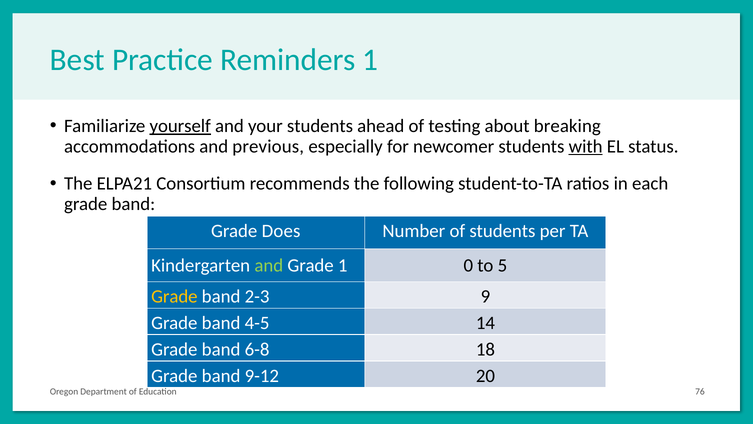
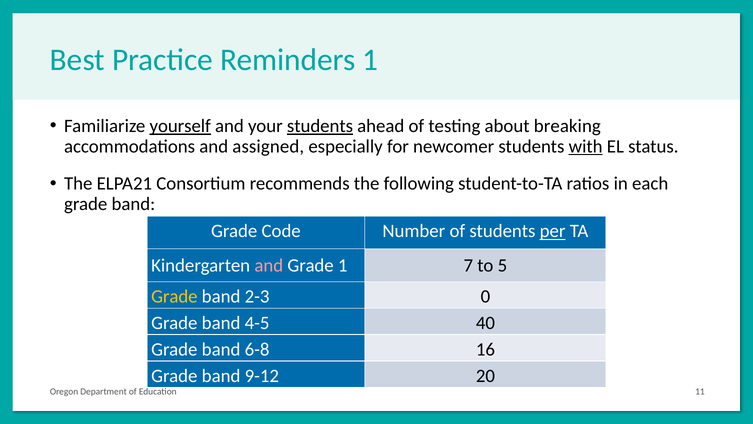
students underline: none -> present (320, 126)
previous: previous -> assigned (268, 146)
Does: Does -> Code (281, 231)
per underline: none -> present (553, 231)
and colour: light green -> pink (269, 265)
0: 0 -> 7 (468, 265)
9: 9 -> 0 (485, 296)
14: 14 -> 40 (485, 323)
18: 18 -> 16 (485, 349)
76: 76 -> 11 (700, 391)
